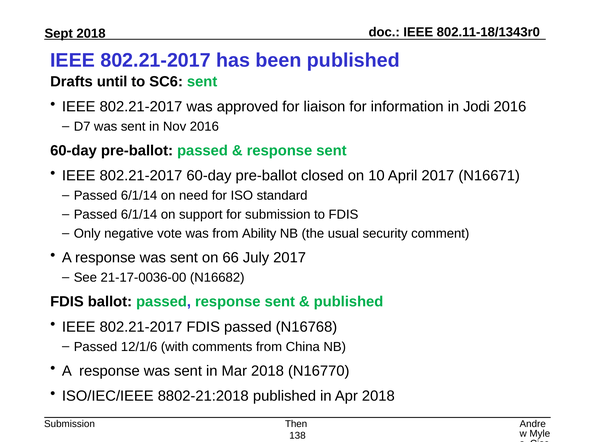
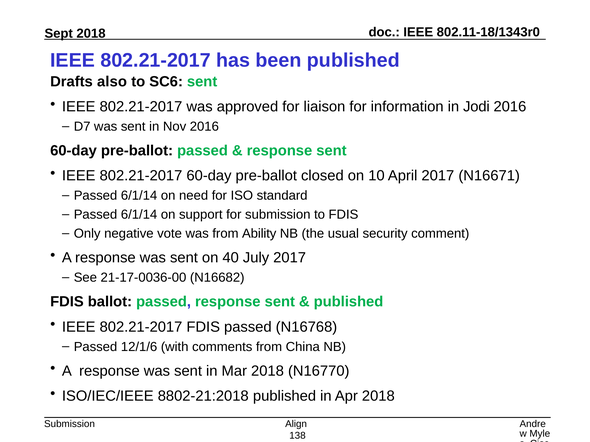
until: until -> also (112, 82)
66: 66 -> 40 (231, 258)
Then: Then -> Align (296, 424)
